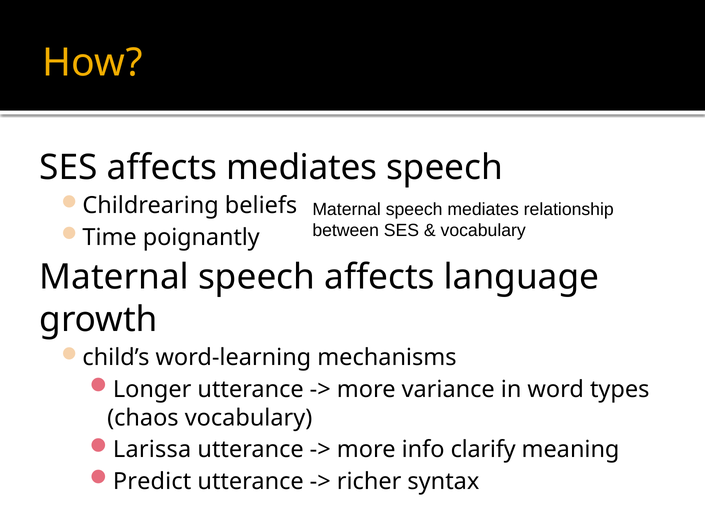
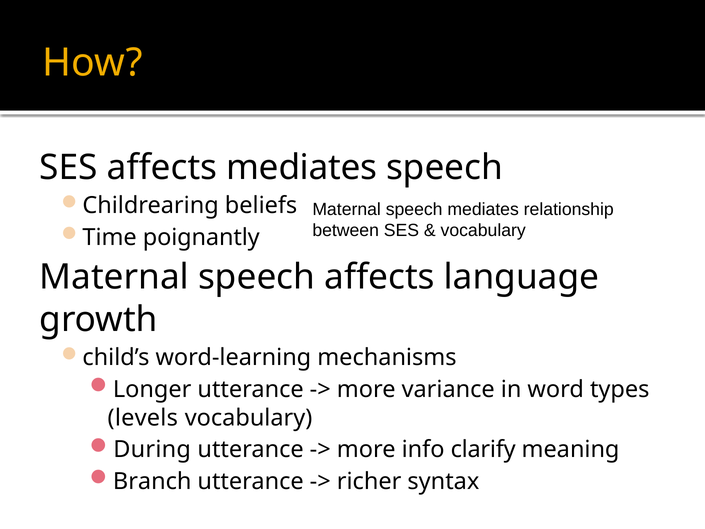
chaos: chaos -> levels (143, 418)
Larissa: Larissa -> During (152, 449)
Predict: Predict -> Branch (152, 481)
